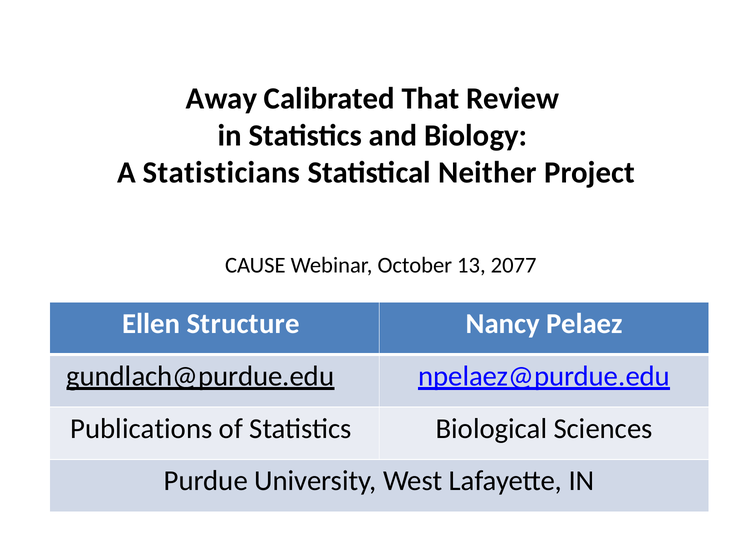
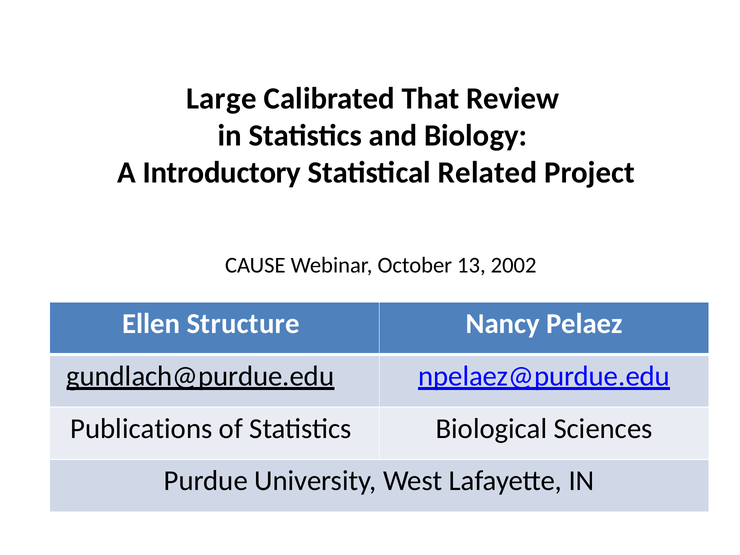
Away: Away -> Large (221, 99)
Statisticians: Statisticians -> Introductory (222, 173)
Neither: Neither -> Related (488, 173)
2077: 2077 -> 2002 (514, 265)
